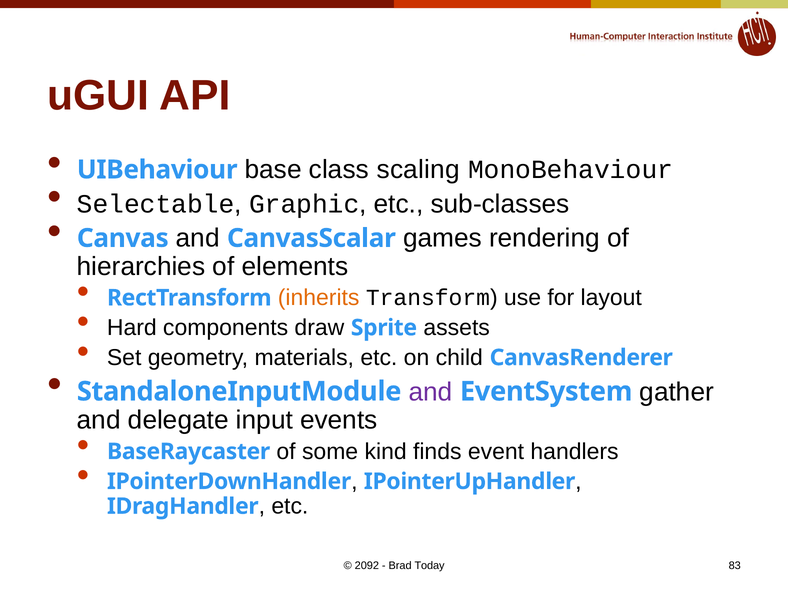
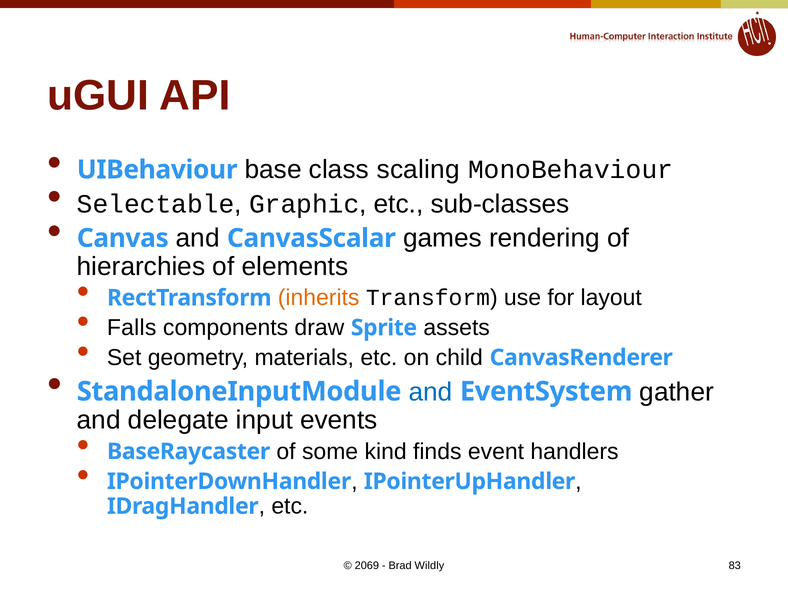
Hard: Hard -> Falls (132, 328)
and colour: purple -> blue (431, 392)
2092: 2092 -> 2069 (367, 566)
Today: Today -> Wildly (429, 566)
